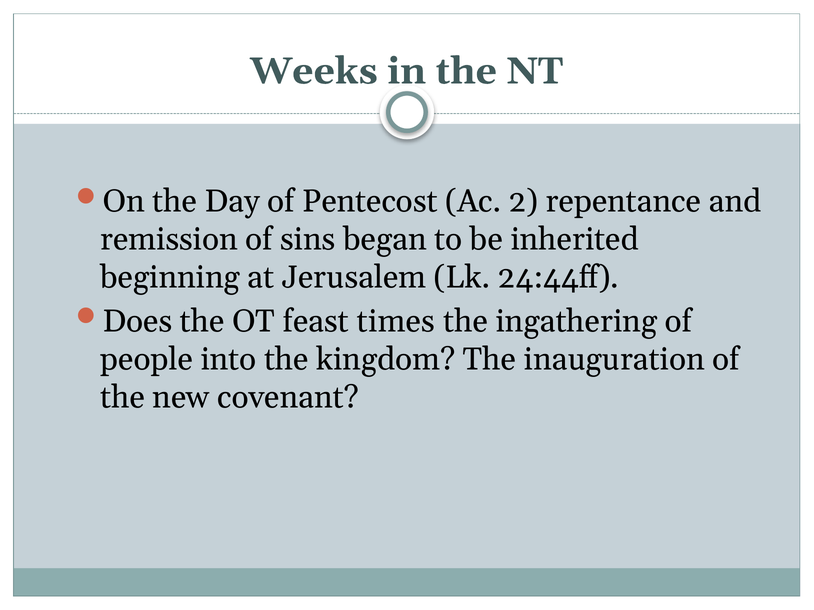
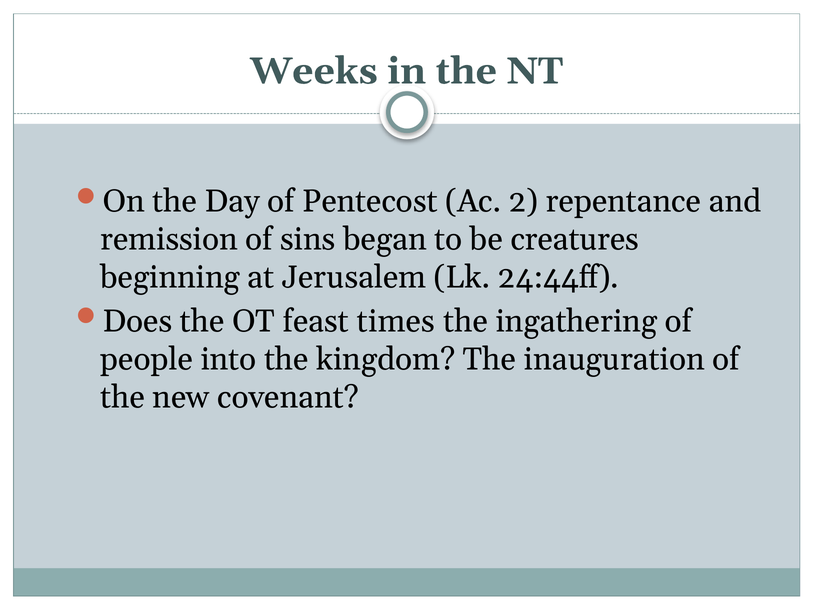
inherited: inherited -> creatures (575, 239)
